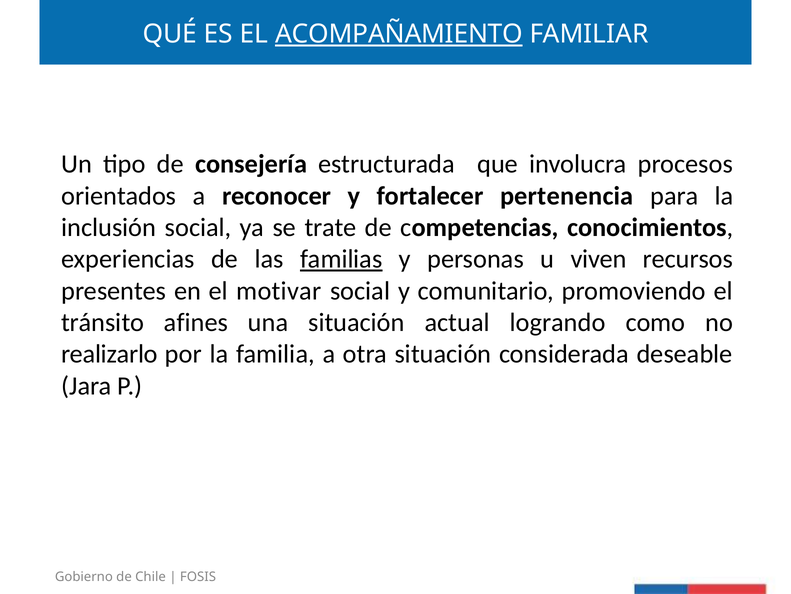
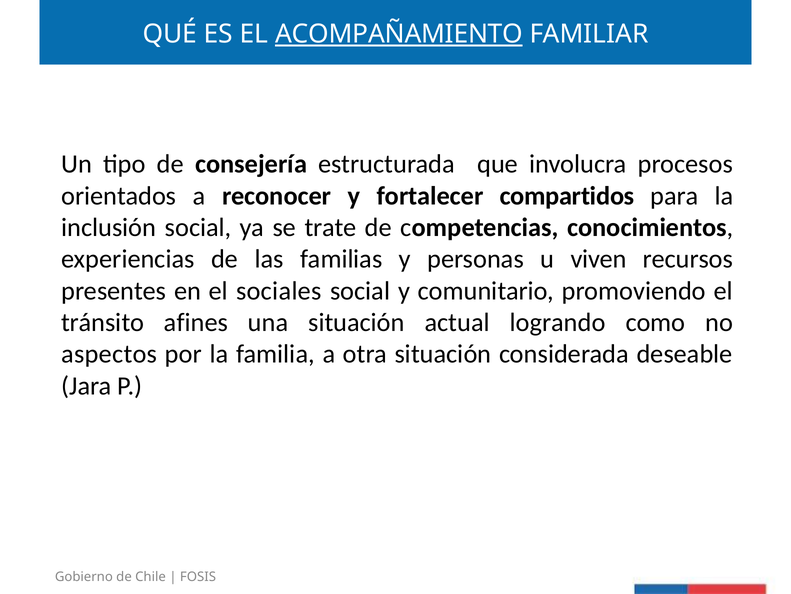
pertenencia: pertenencia -> compartidos (567, 196)
familias underline: present -> none (341, 259)
motivar: motivar -> sociales (279, 290)
realizarlo: realizarlo -> aspectos (109, 354)
